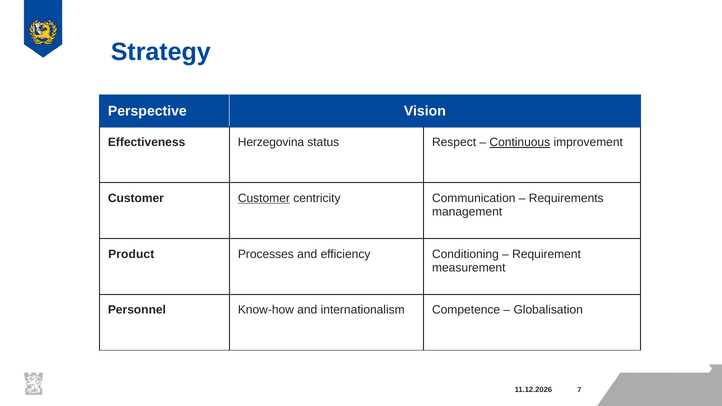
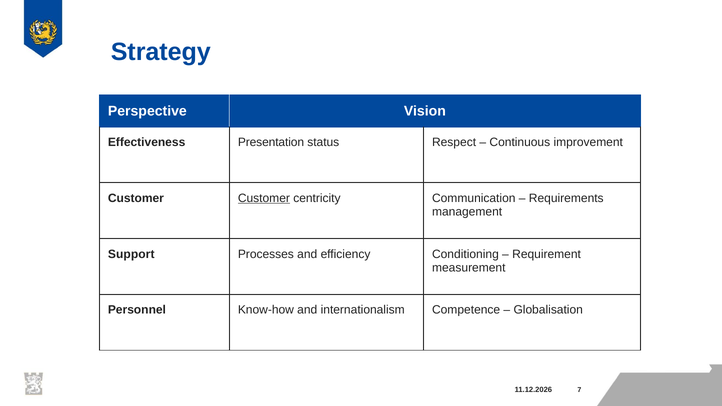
Herzegovina: Herzegovina -> Presentation (271, 142)
Continuous underline: present -> none (520, 142)
Product: Product -> Support (131, 254)
